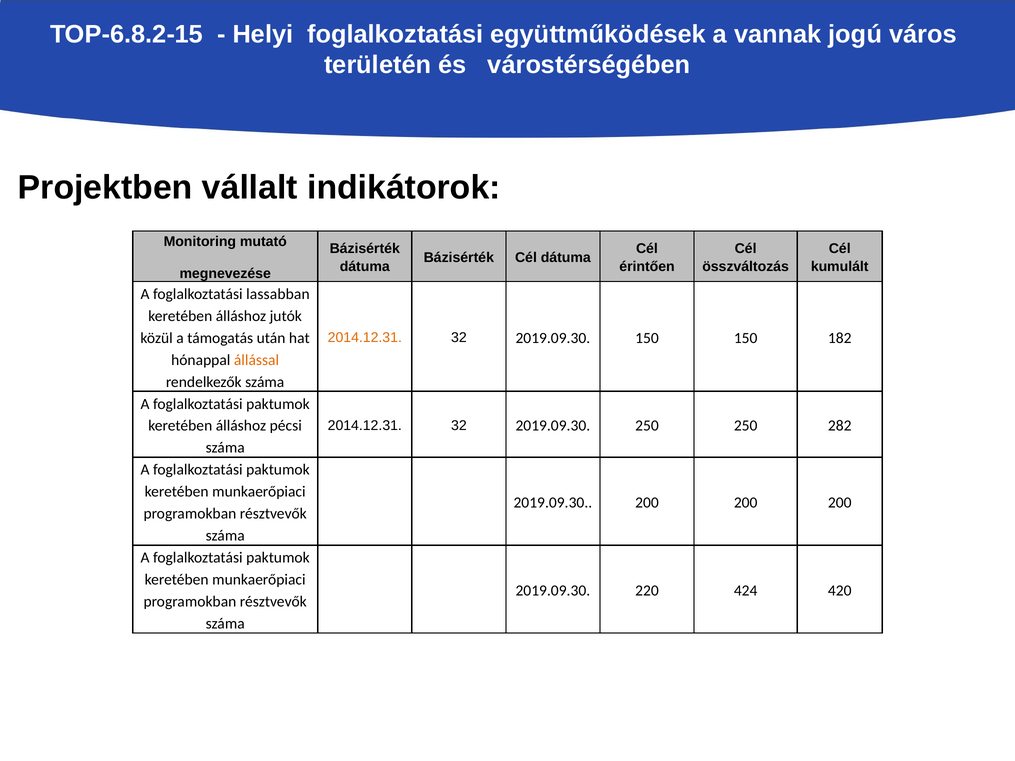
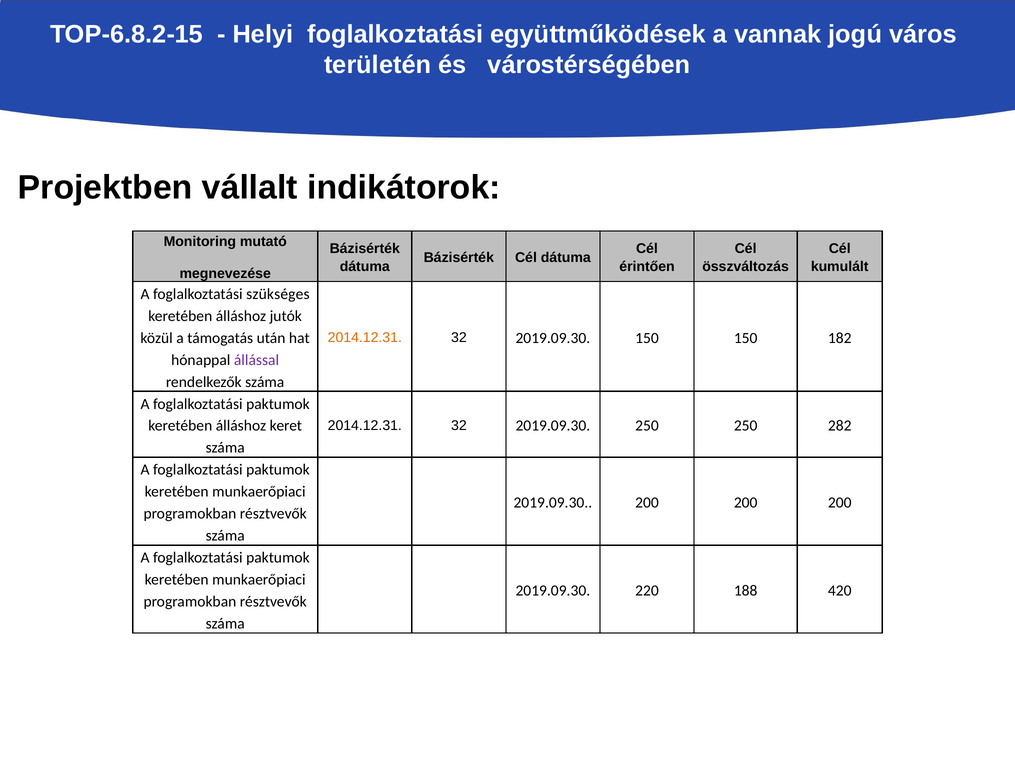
lassabban: lassabban -> szükséges (278, 294)
állással colour: orange -> purple (257, 360)
pécsi: pécsi -> keret (286, 426)
424: 424 -> 188 (746, 591)
